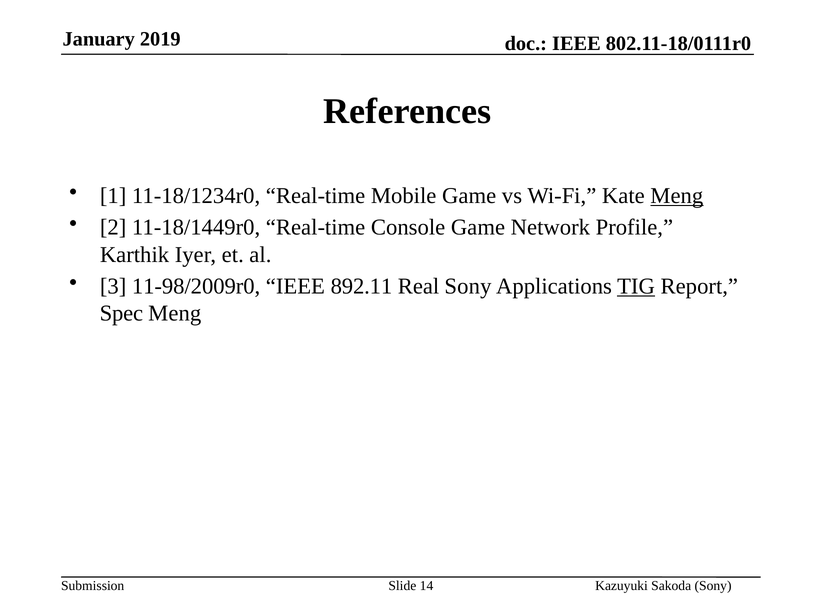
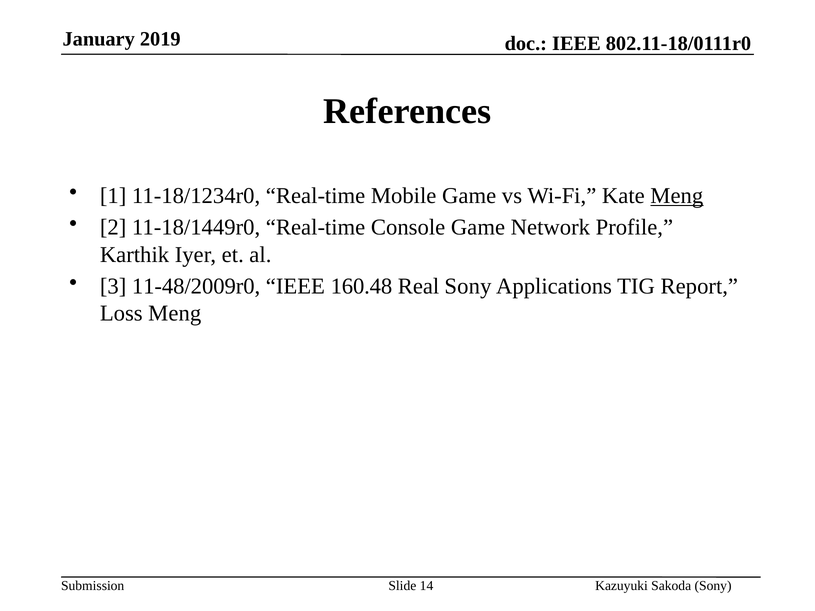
11-98/2009r0: 11-98/2009r0 -> 11-48/2009r0 (196, 286)
892.11: 892.11 -> 160.48 (361, 286)
TIG underline: present -> none (636, 286)
Spec: Spec -> Loss (121, 314)
